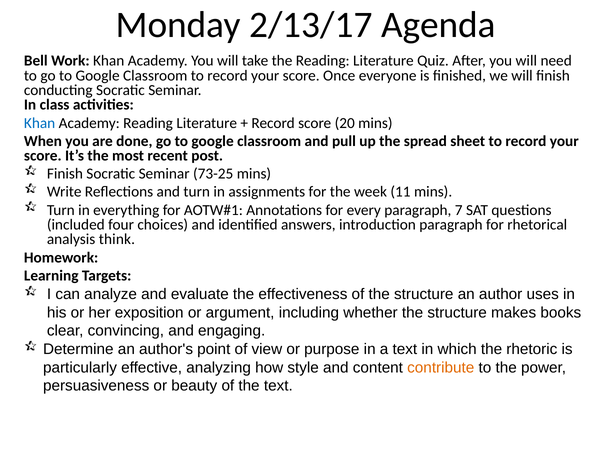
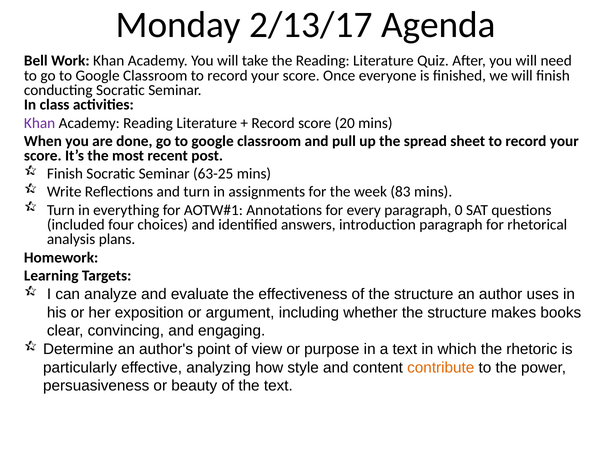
Khan colour: blue -> purple (40, 123)
73-25: 73-25 -> 63-25 (213, 174)
11: 11 -> 83 (401, 192)
7: 7 -> 0 (459, 210)
think: think -> plans (117, 239)
